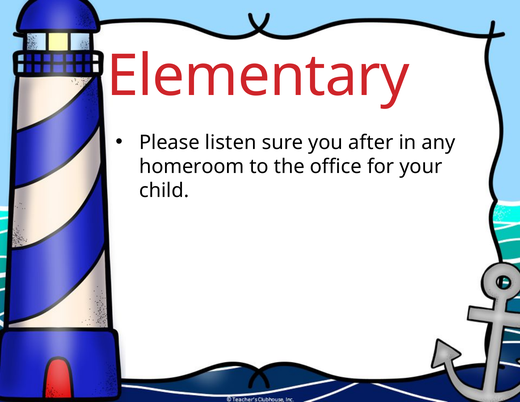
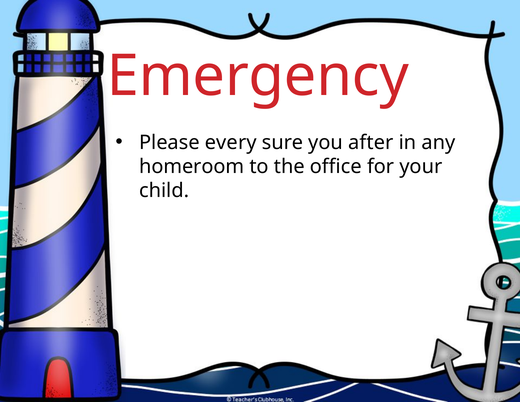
Elementary: Elementary -> Emergency (258, 76)
listen: listen -> every (231, 142)
